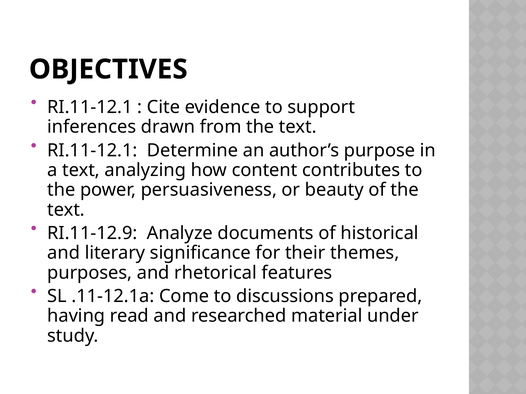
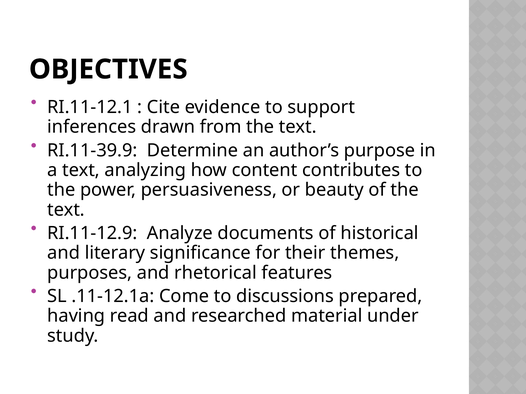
RI.11-12.1: RI.11-12.1 -> RI.11-39.9 (92, 151)
